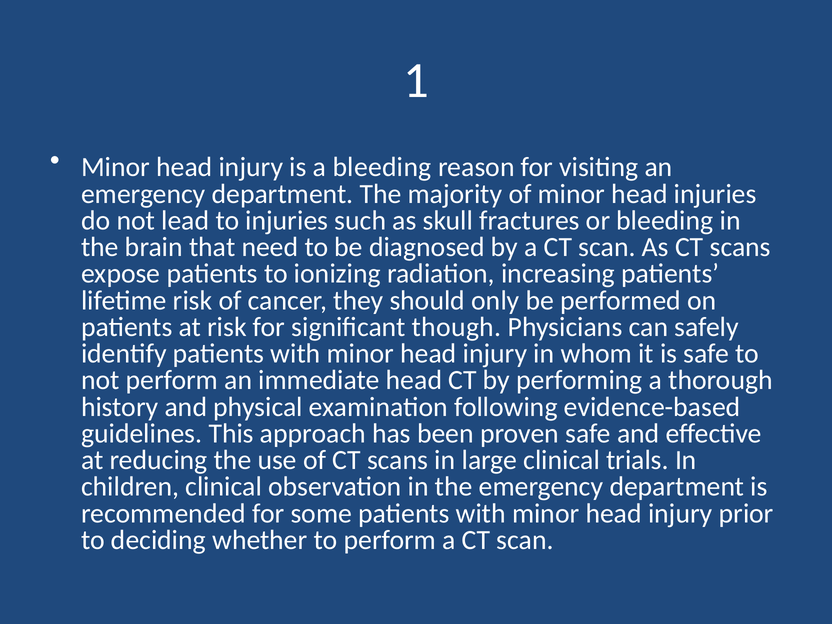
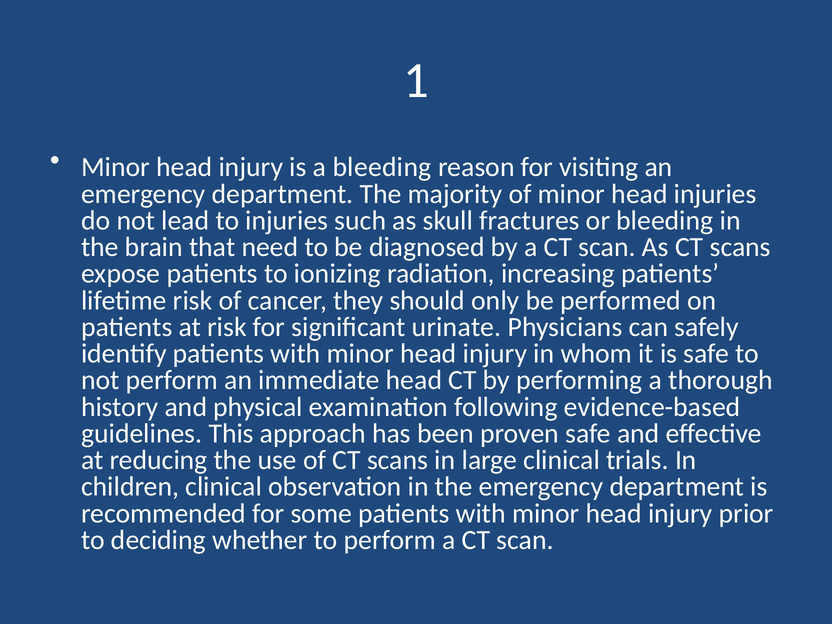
though: though -> urinate (457, 327)
